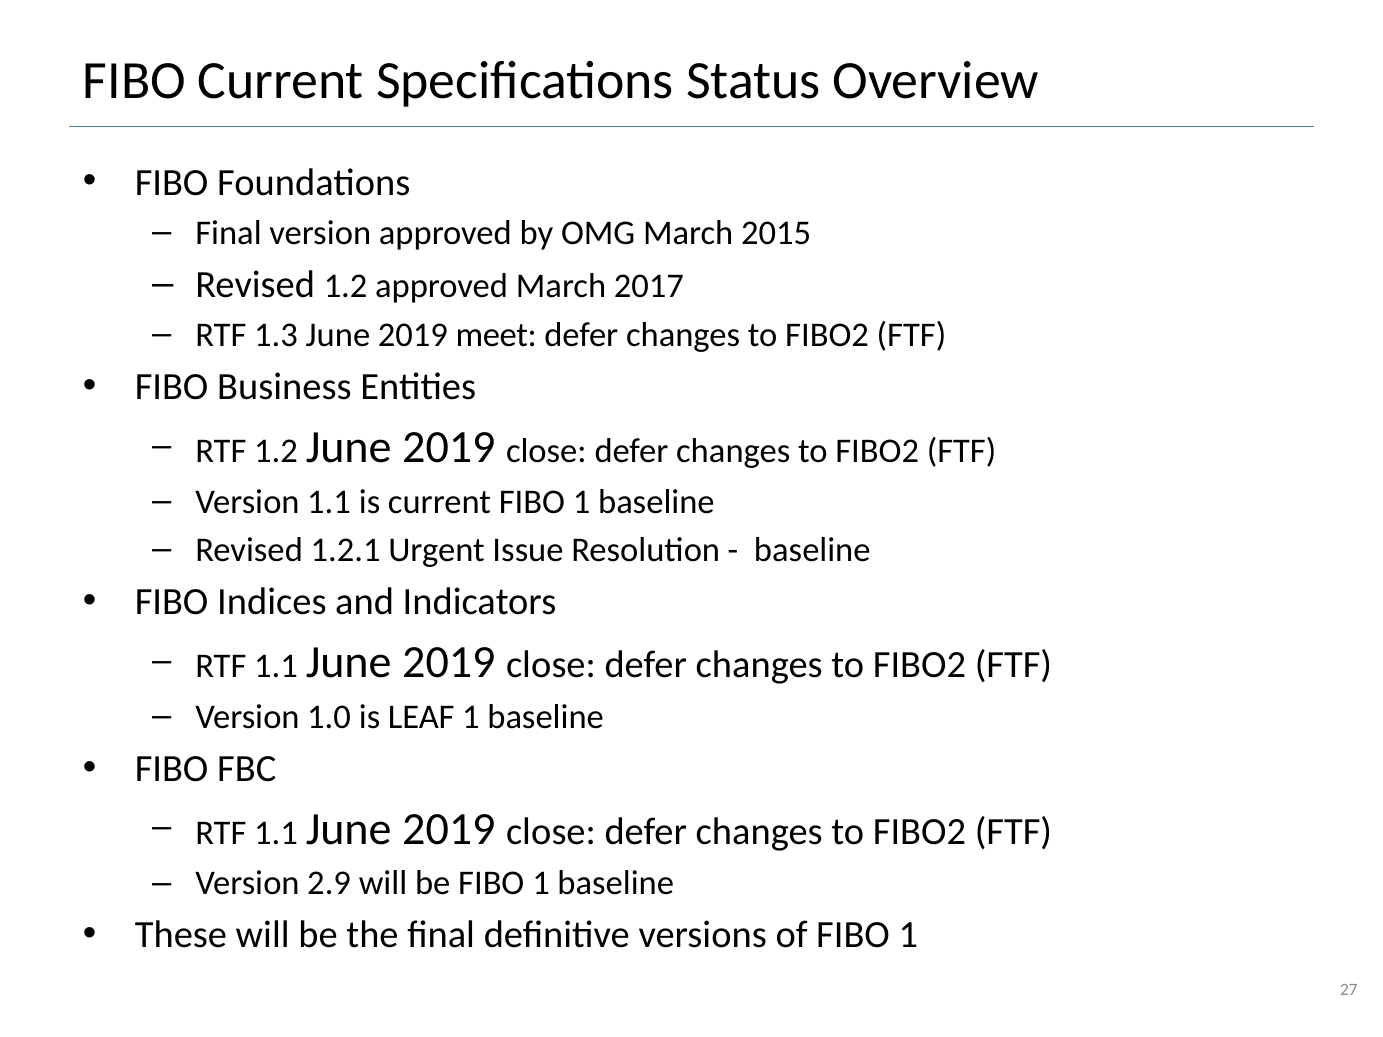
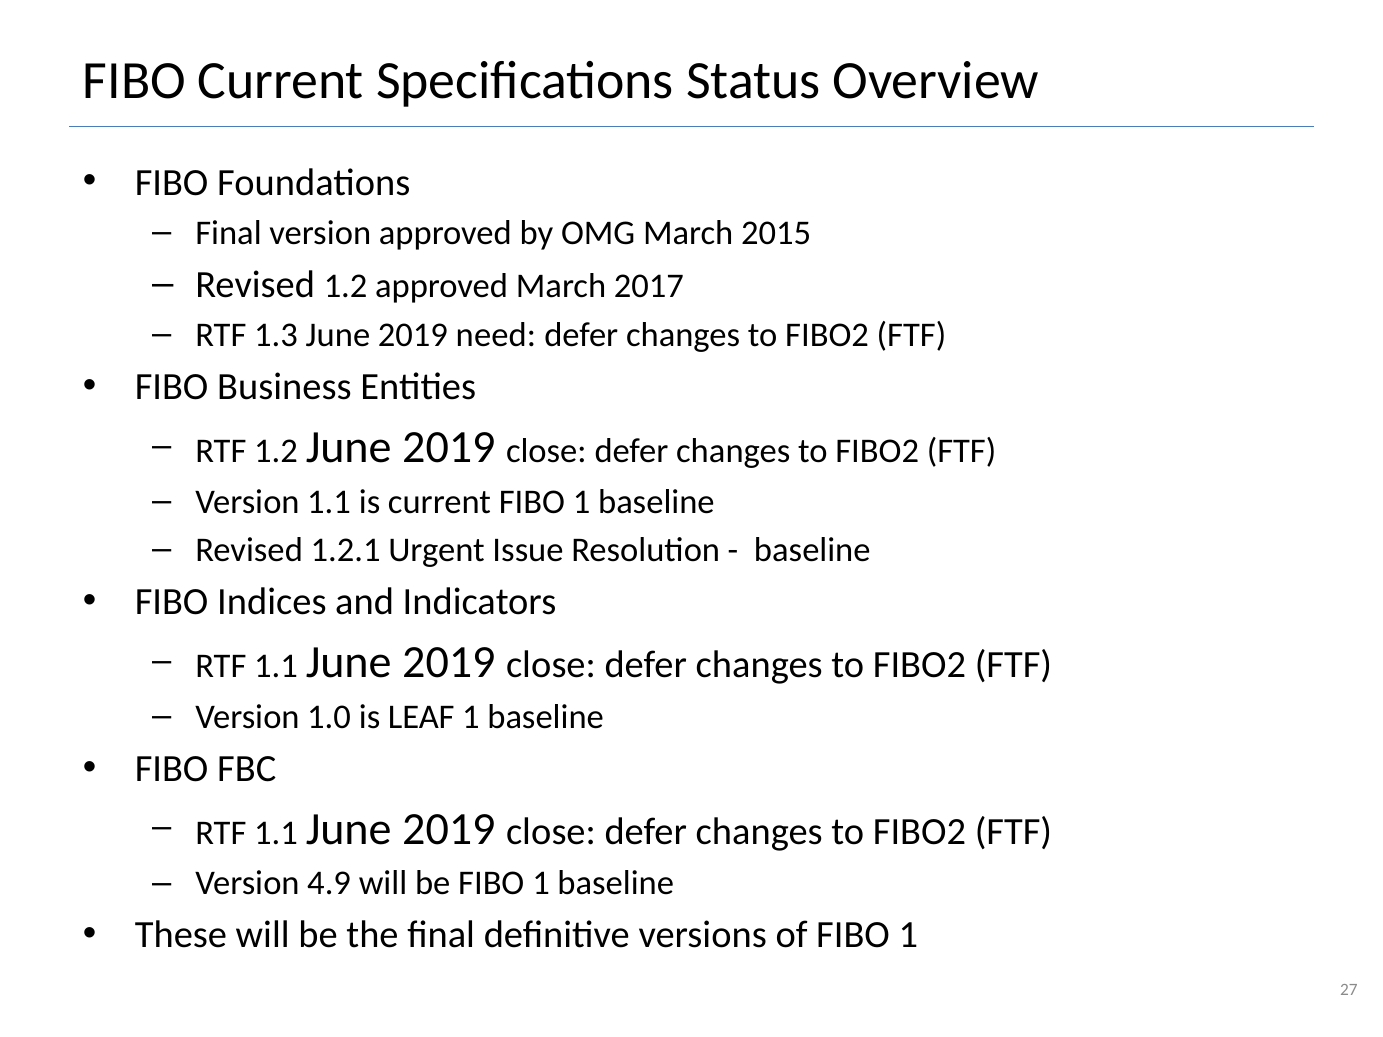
meet: meet -> need (496, 335)
2.9: 2.9 -> 4.9 (329, 884)
